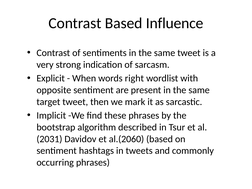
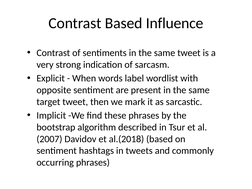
right: right -> label (134, 78)
2031: 2031 -> 2007 (49, 139)
al.(2060: al.(2060 -> al.(2018 (126, 139)
